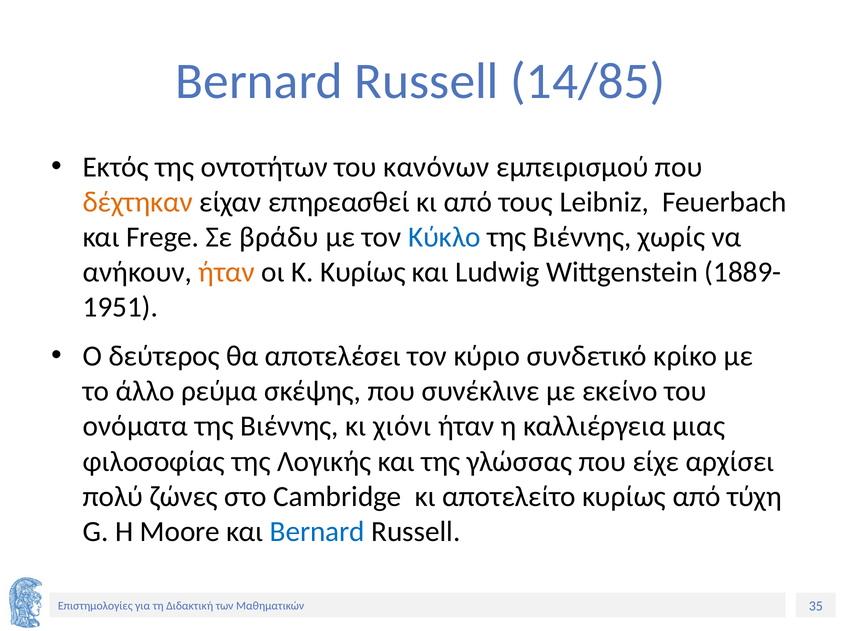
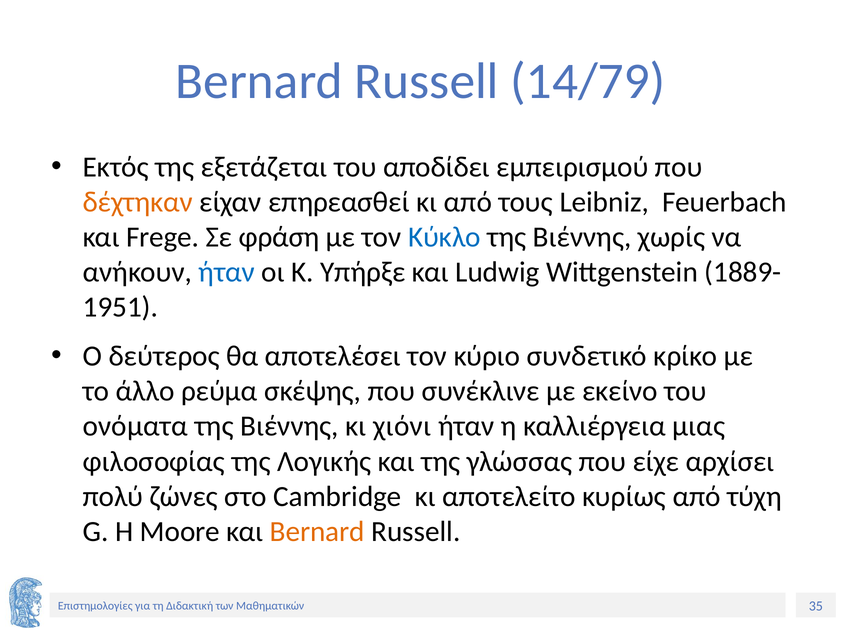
14/85: 14/85 -> 14/79 (588, 82)
οντοτήτων: οντοτήτων -> εξετάζεται (264, 167)
κανόνων: κανόνων -> αποδίδει (437, 167)
βράδυ: βράδυ -> φράση (279, 237)
ήταν colour: orange -> blue (227, 272)
K Κυρίως: Κυρίως -> Υπήρξε (363, 272)
Bernard colour: blue -> orange (317, 532)
